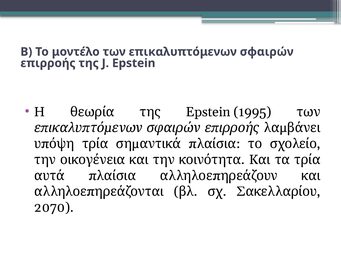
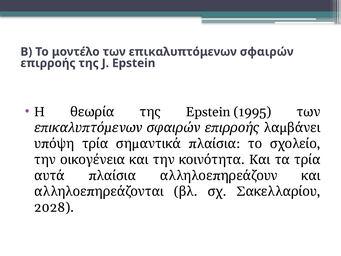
2070: 2070 -> 2028 (54, 207)
